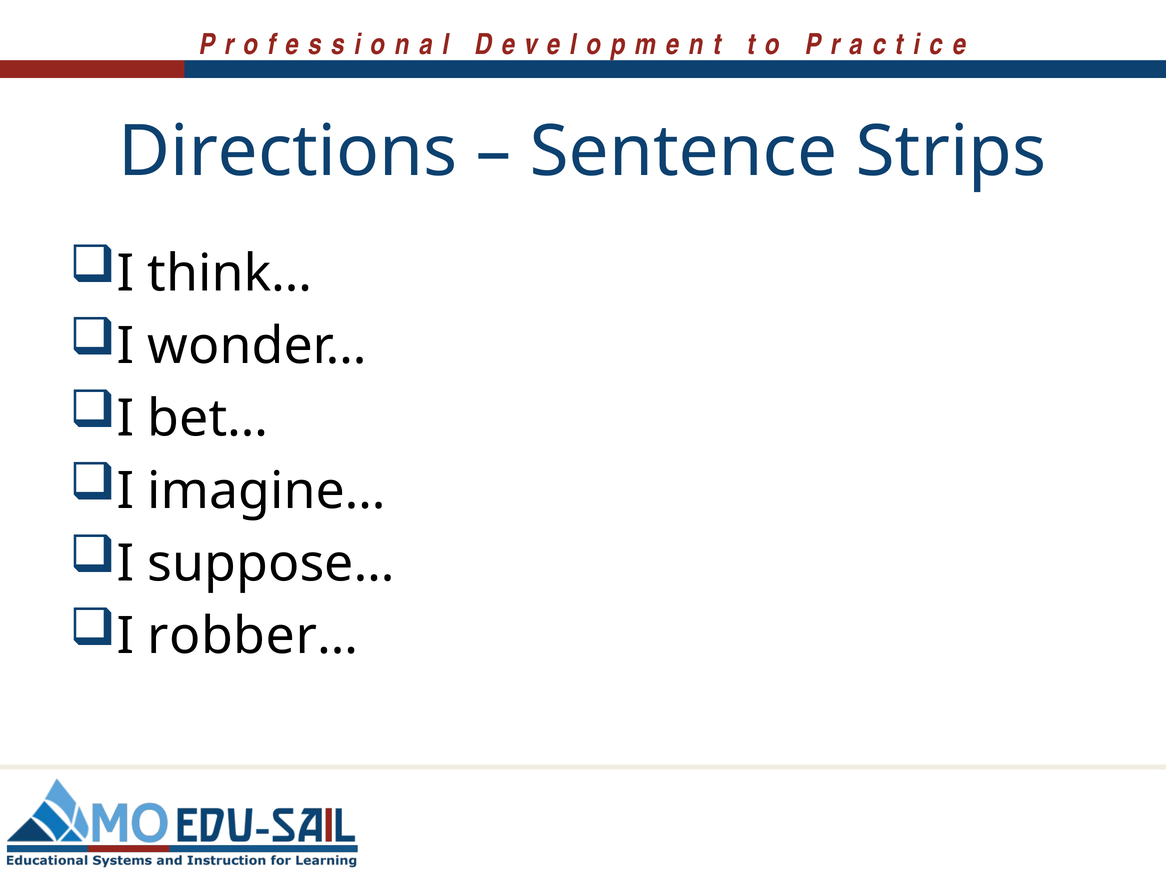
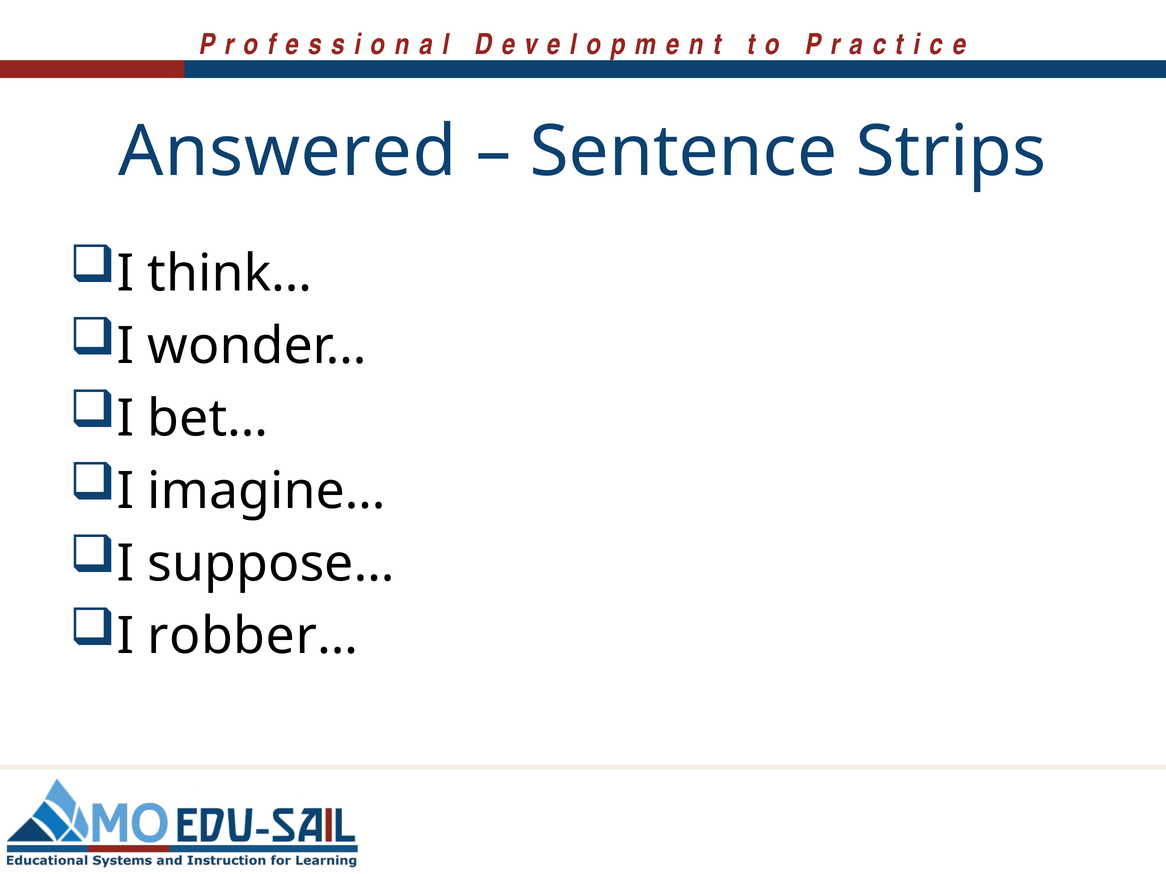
Directions: Directions -> Answered (287, 152)
